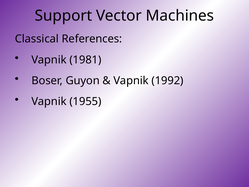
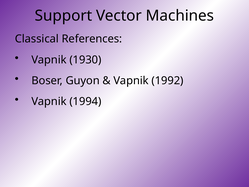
1981: 1981 -> 1930 (85, 60)
1955: 1955 -> 1994 (85, 101)
